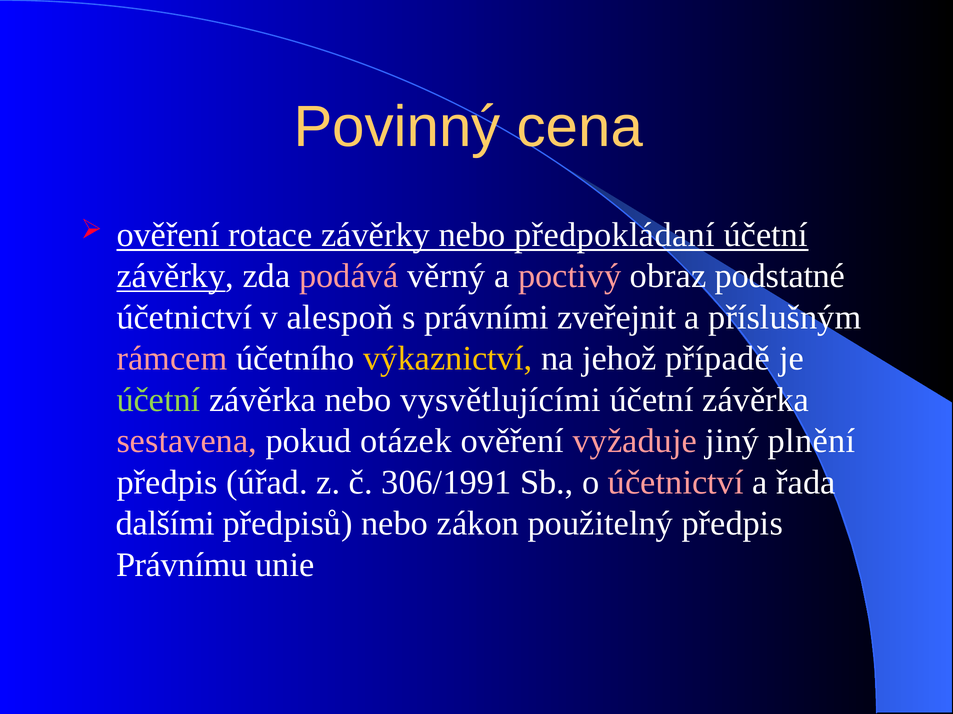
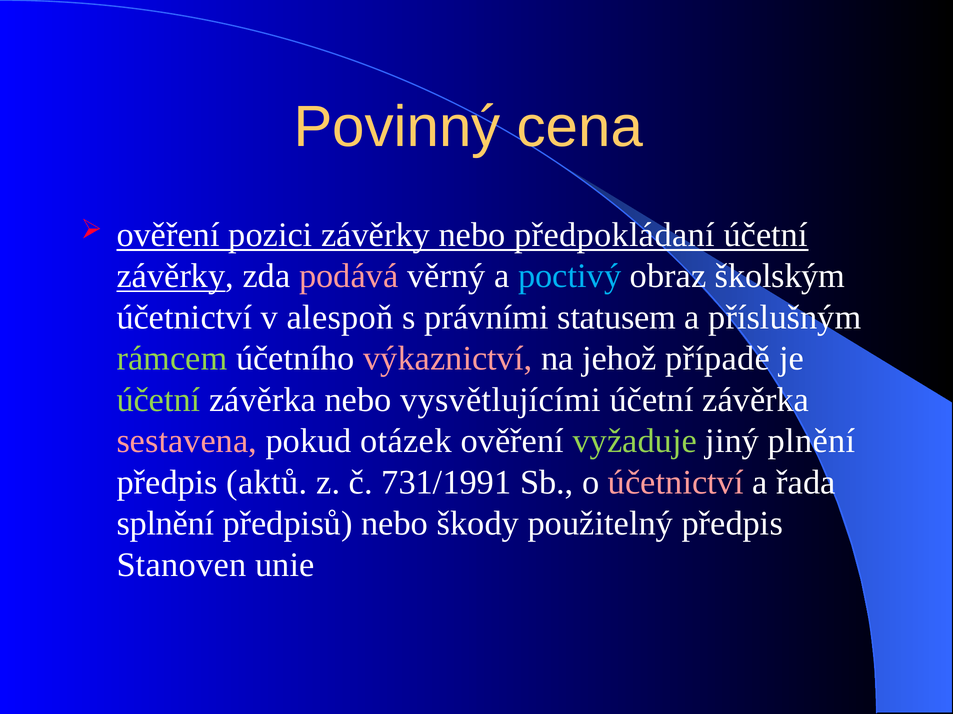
rotace: rotace -> pozici (270, 235)
poctivý colour: pink -> light blue (570, 276)
podstatné: podstatné -> školským (780, 276)
zveřejnit: zveřejnit -> statusem (617, 318)
rámcem colour: pink -> light green (172, 359)
výkaznictví colour: yellow -> pink (448, 359)
vyžaduje colour: pink -> light green (635, 441)
úřad: úřad -> aktů (267, 483)
306/1991: 306/1991 -> 731/1991 (446, 483)
dalšími: dalšími -> splnění (165, 524)
zákon: zákon -> škody (478, 524)
Právnímu: Právnímu -> Stanoven (181, 565)
